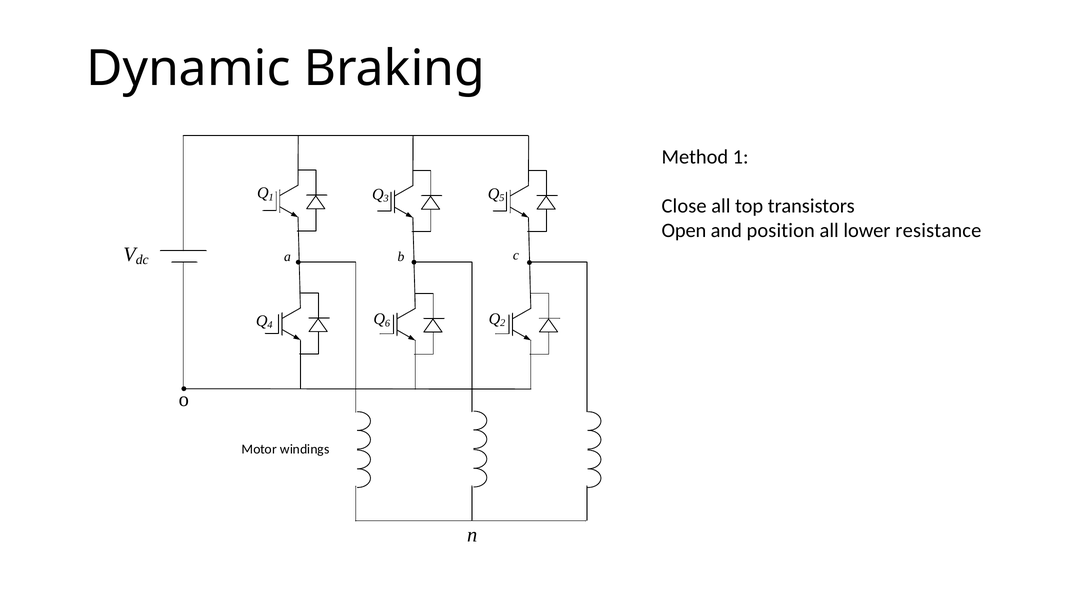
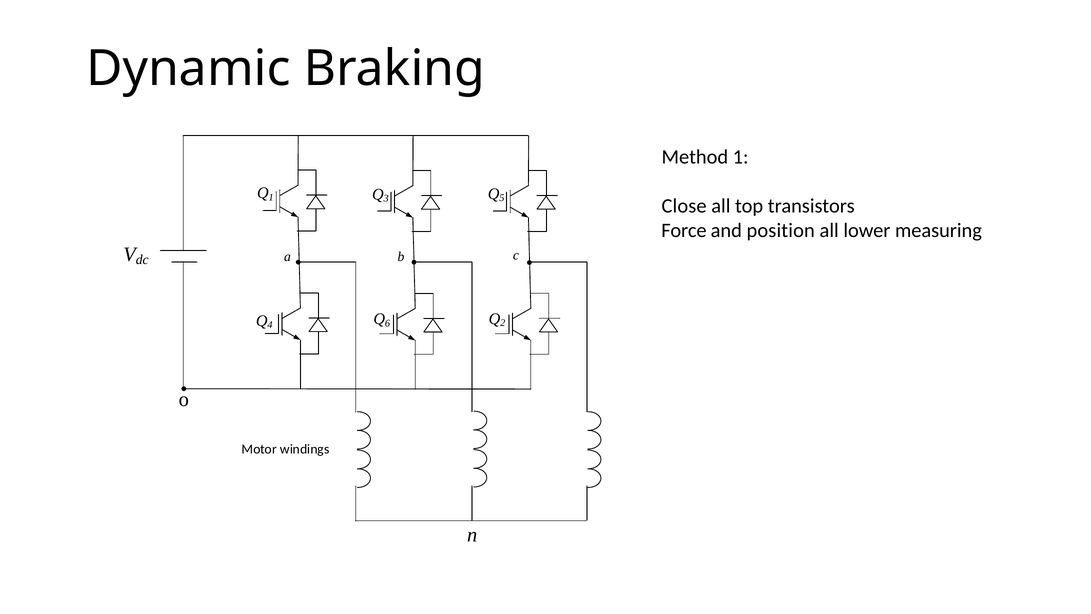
Open: Open -> Force (684, 230)
resistance: resistance -> measuring (938, 230)
